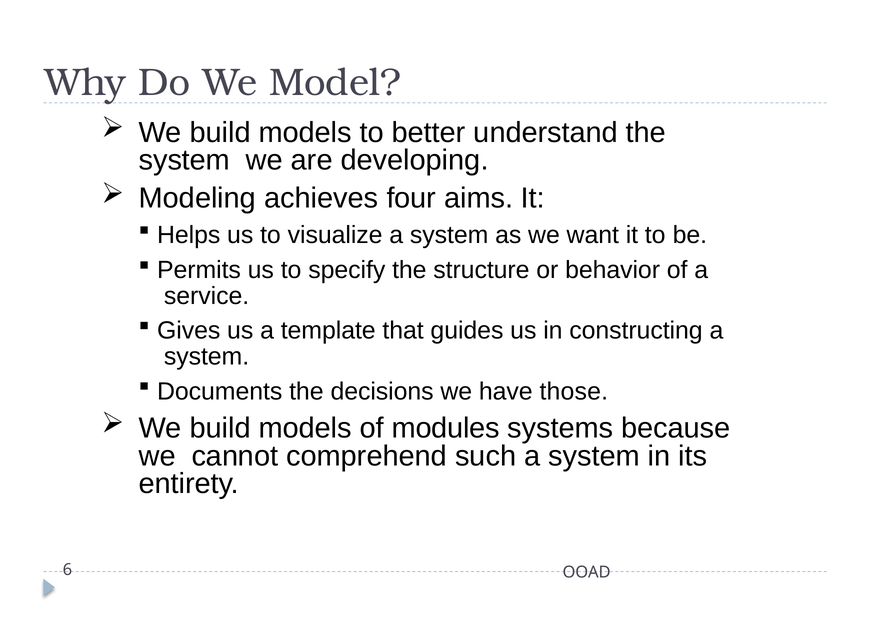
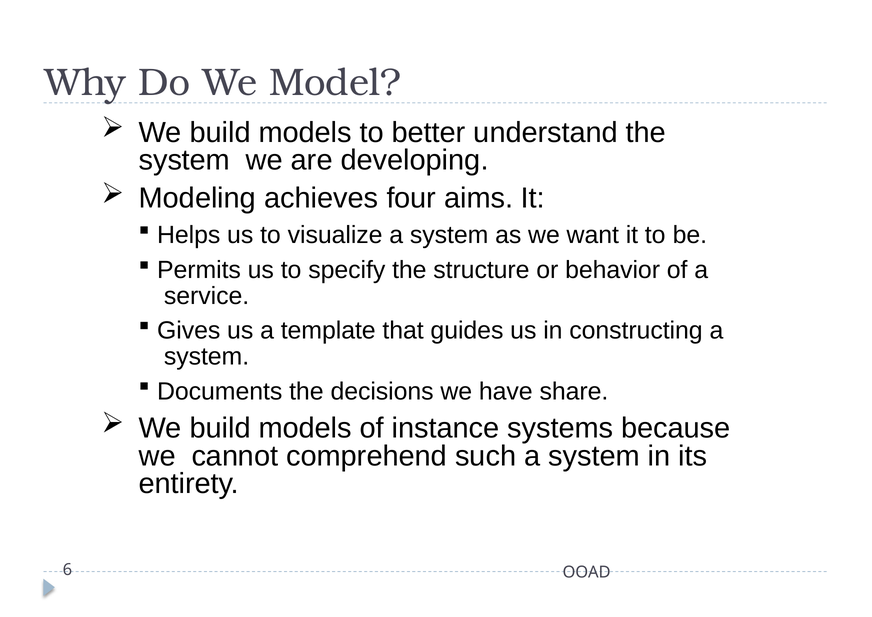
those: those -> share (574, 391)
modules: modules -> instance (446, 428)
